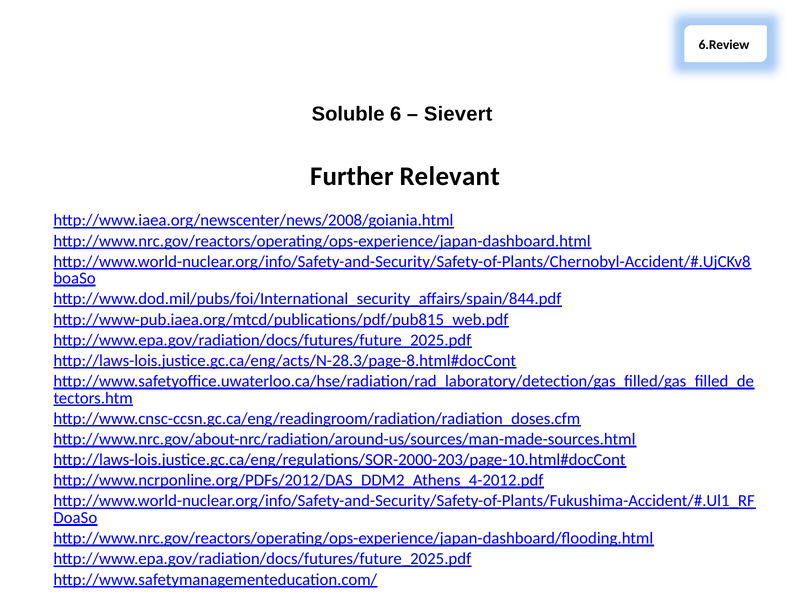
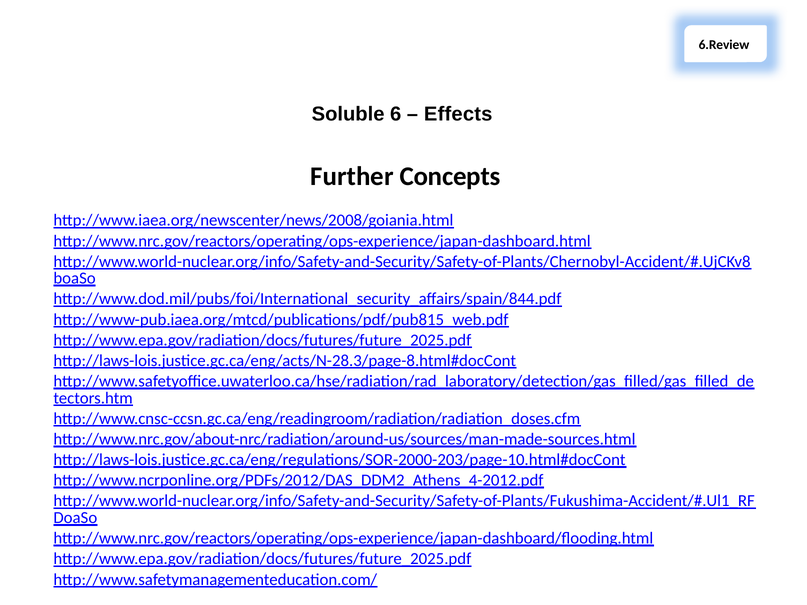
Sievert: Sievert -> Effects (458, 114)
Relevant: Relevant -> Concepts (450, 177)
